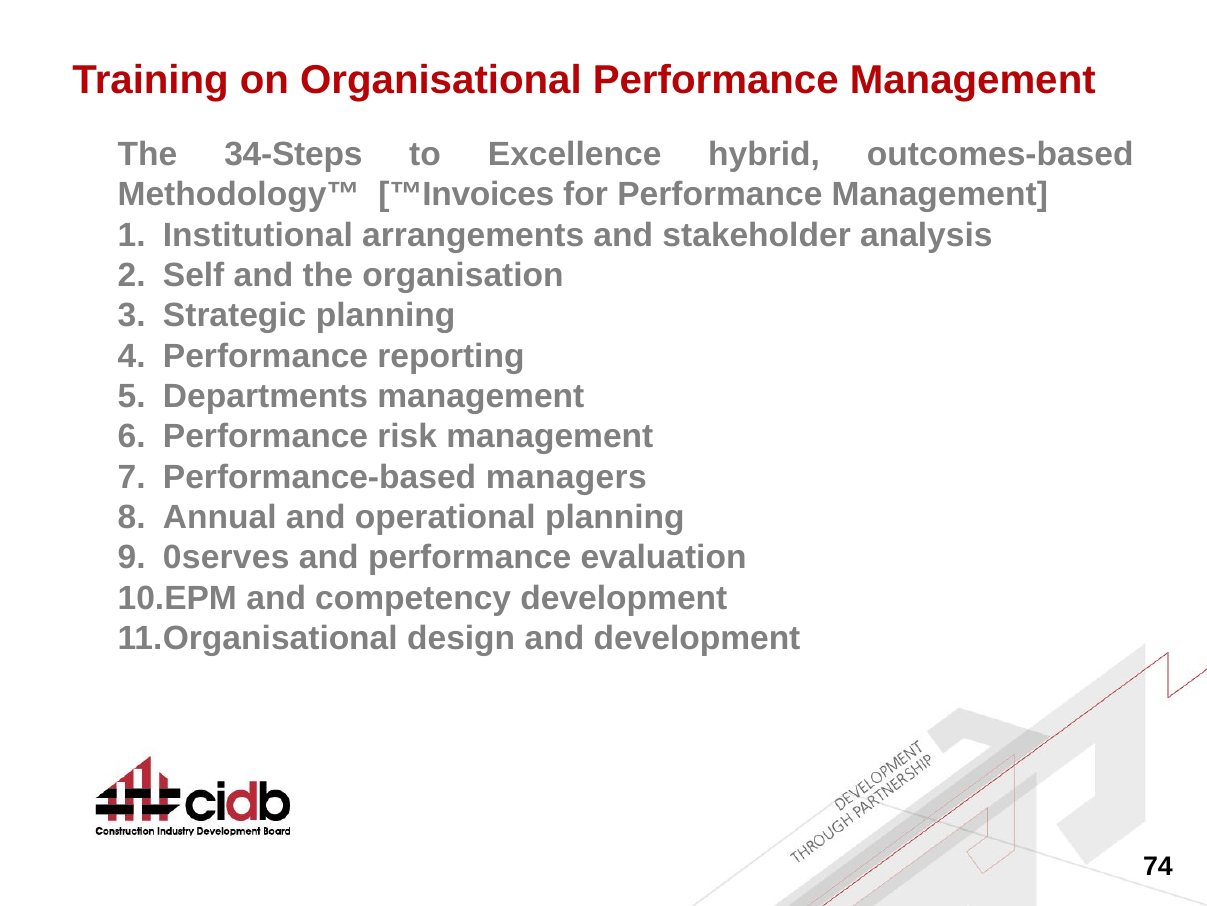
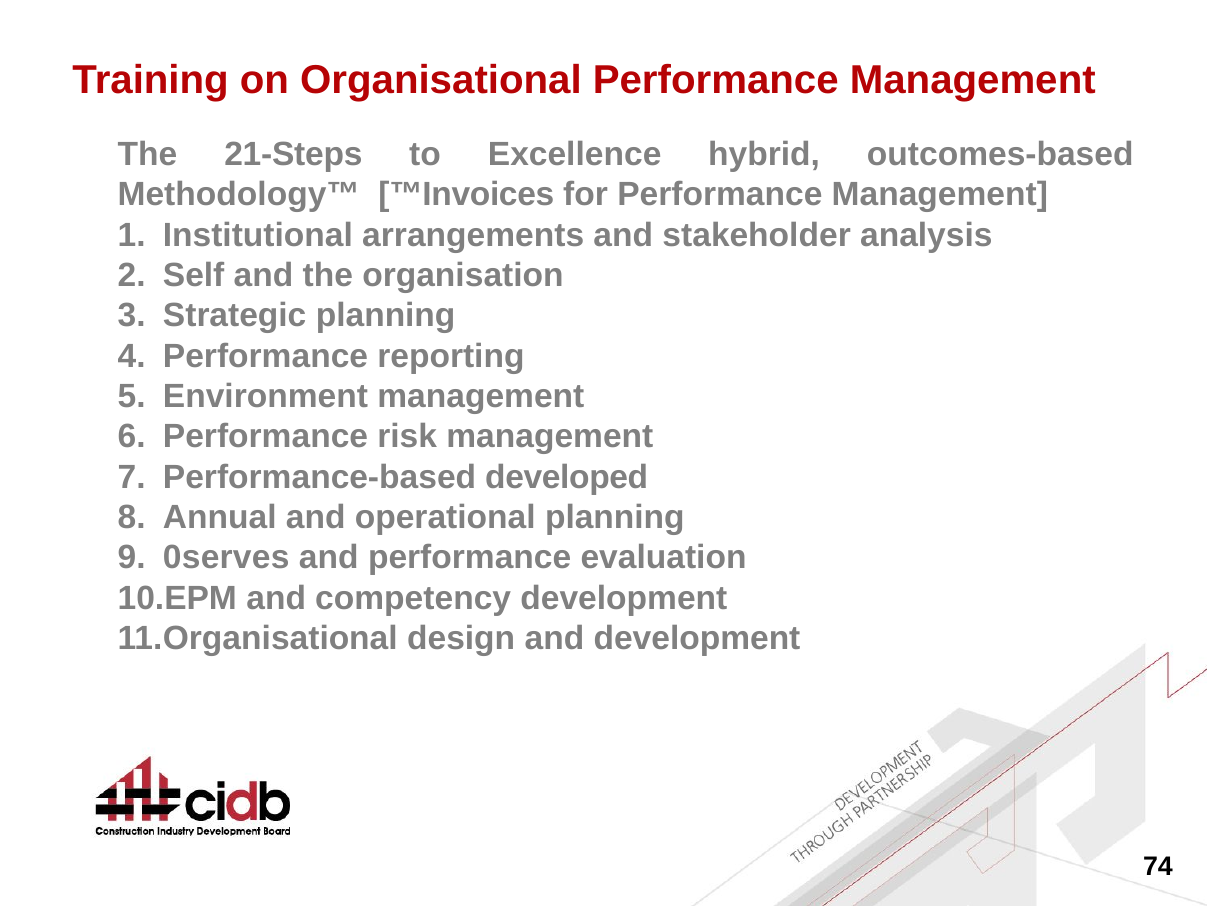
34-Steps: 34-Steps -> 21-Steps (293, 154)
Departments: Departments -> Environment (266, 396)
managers: managers -> developed (567, 477)
